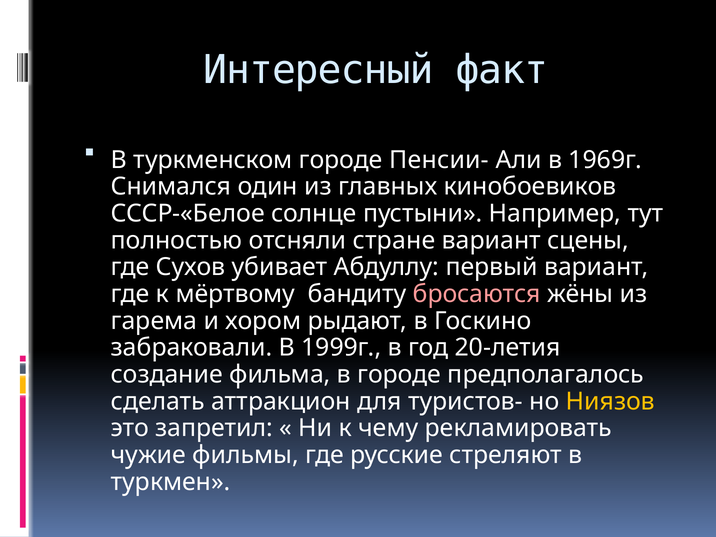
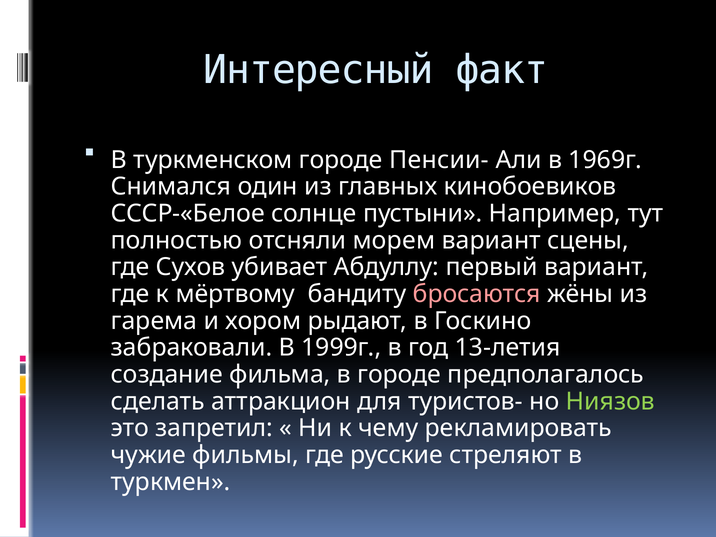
стране: стране -> морем (394, 240)
20-летия: 20-летия -> 13-летия (508, 348)
Ниязов colour: yellow -> light green (610, 401)
